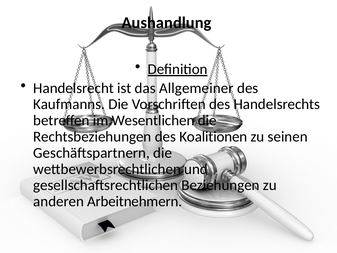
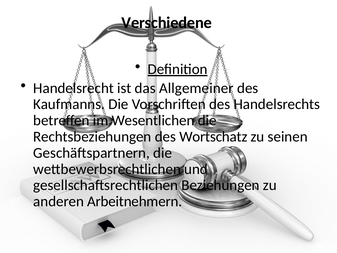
Aushandlung: Aushandlung -> Verschiedene (167, 23)
Koalitionen: Koalitionen -> Wortschatz (213, 137)
